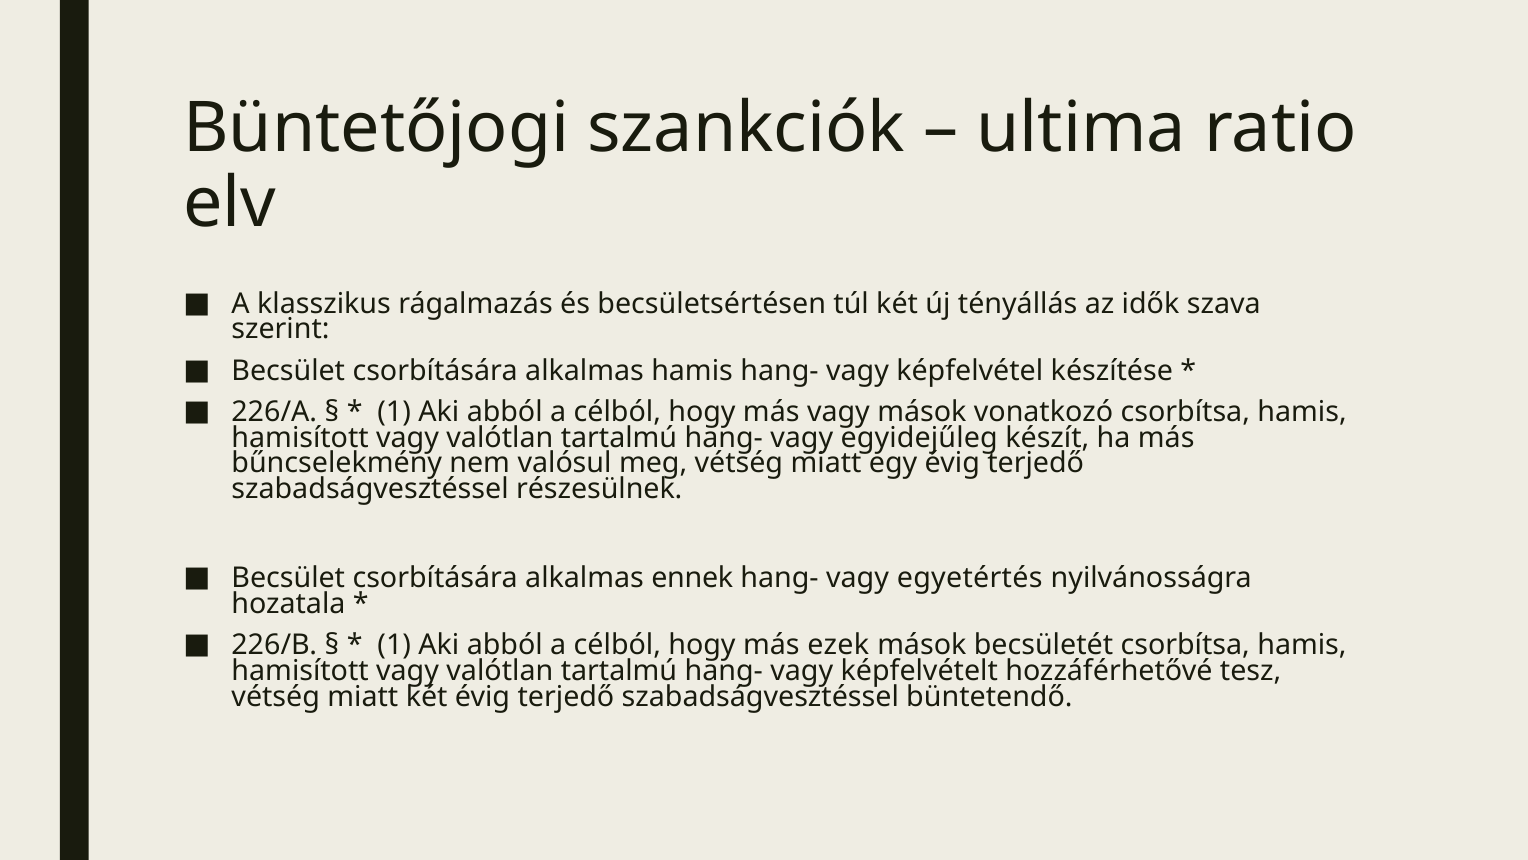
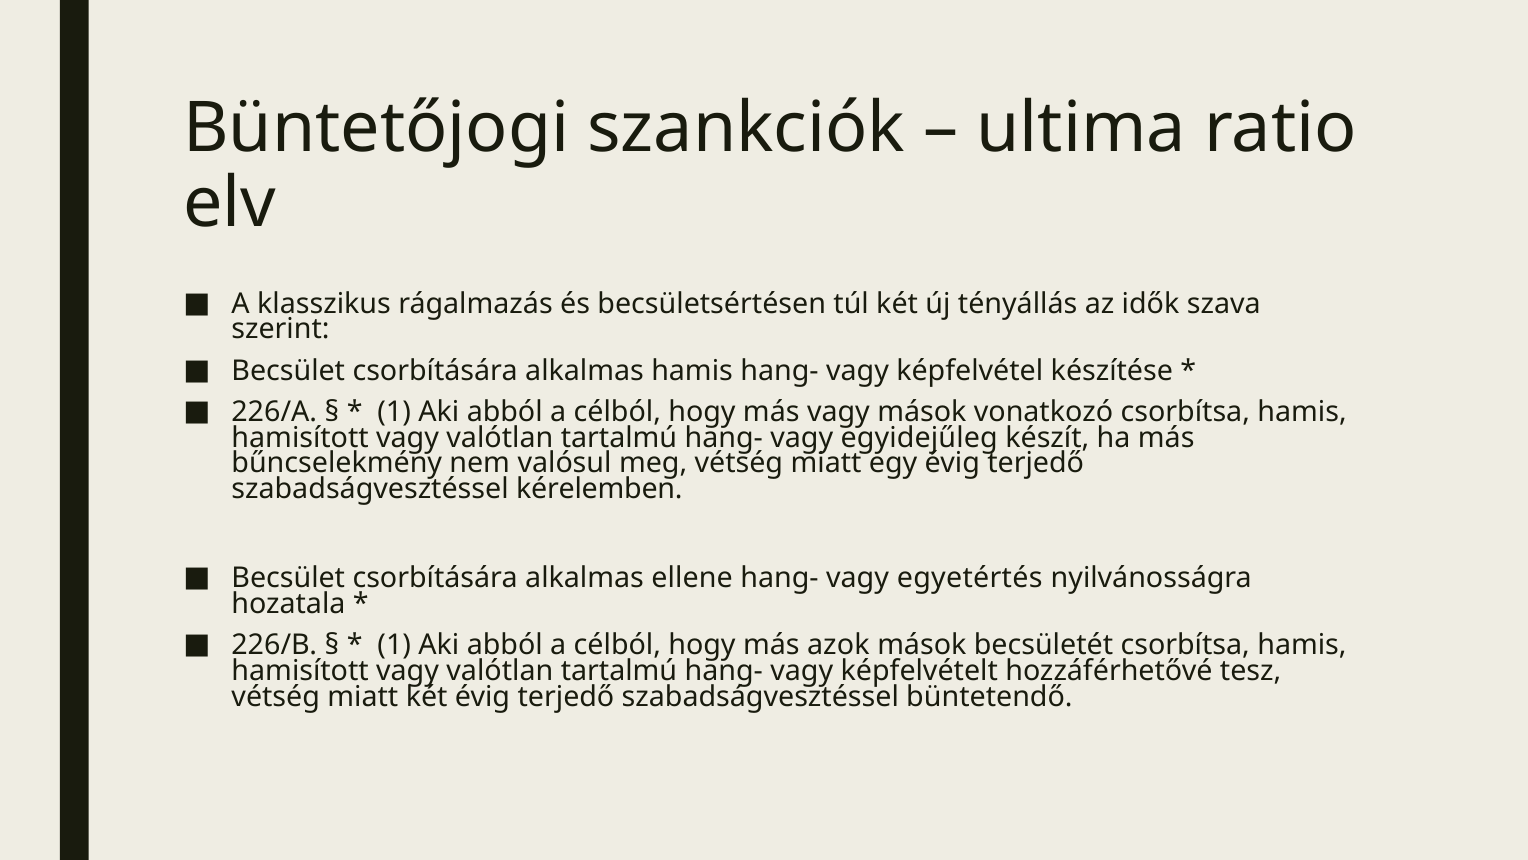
részesülnek: részesülnek -> kérelemben (599, 489)
ennek: ennek -> ellene (692, 578)
ezek: ezek -> azok (838, 645)
